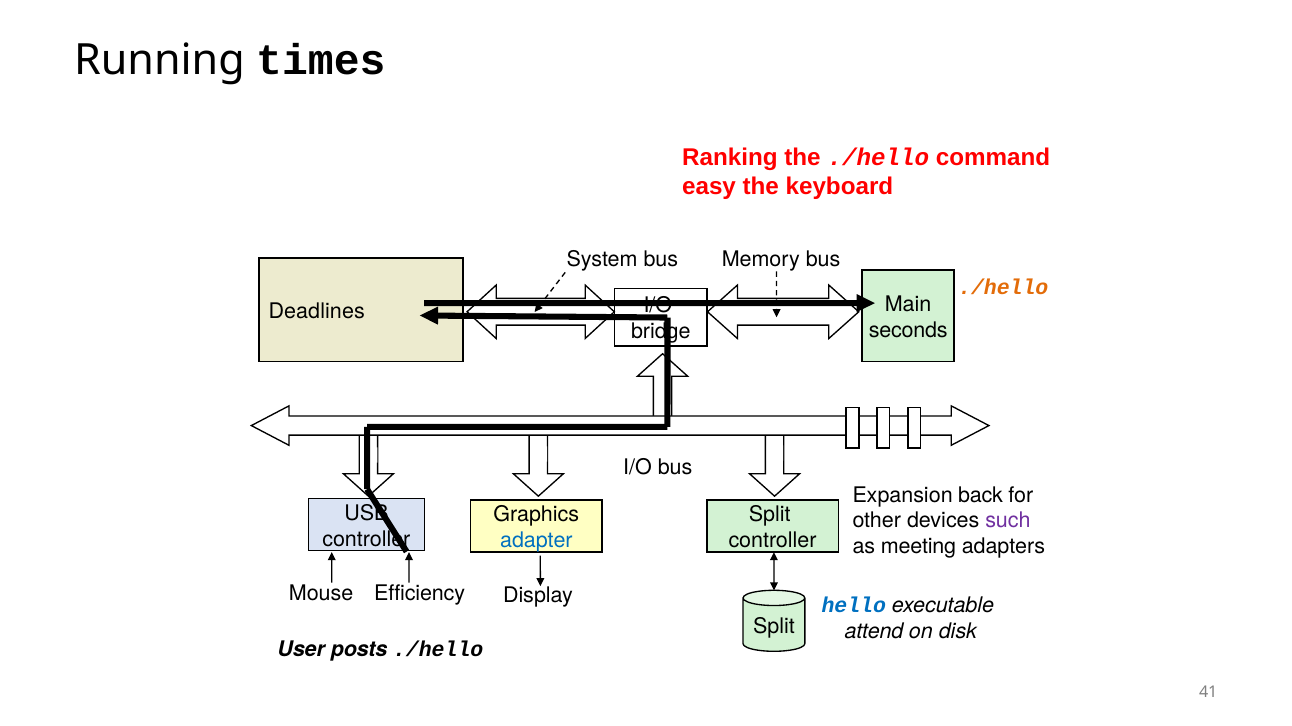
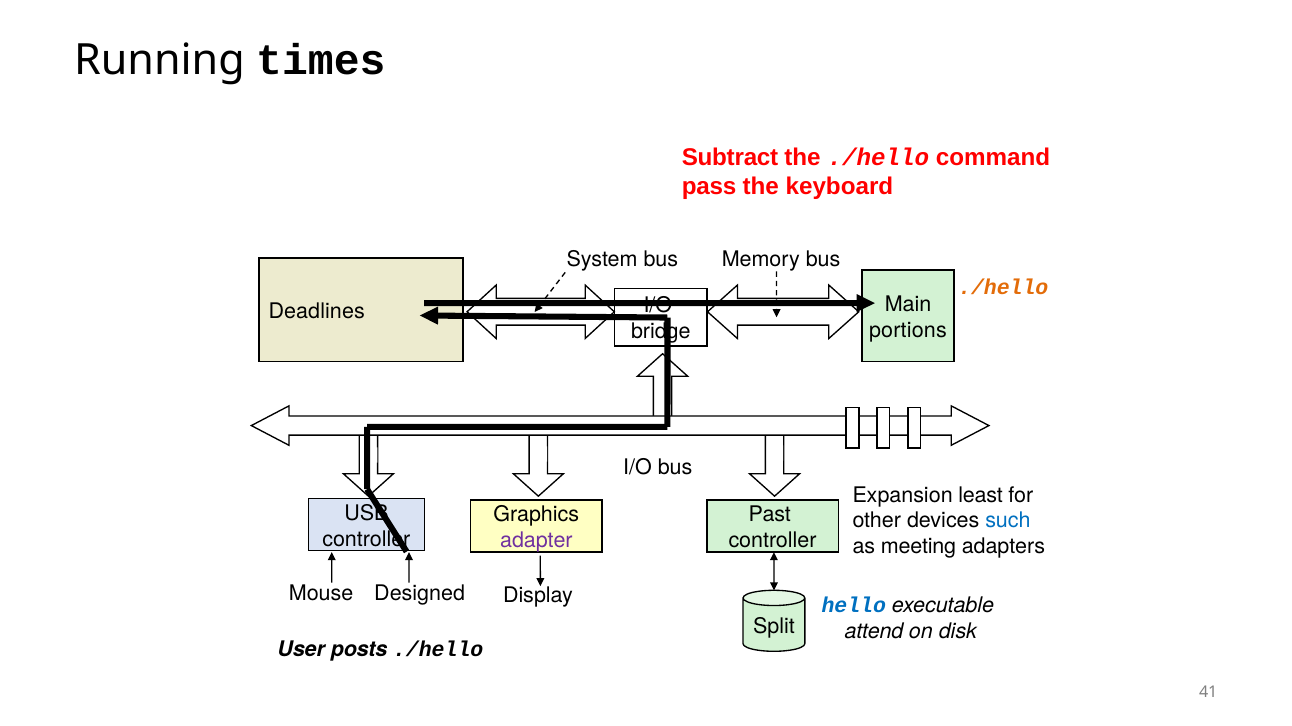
Ranking: Ranking -> Subtract (730, 158)
easy: easy -> pass (709, 187)
seconds: seconds -> portions (908, 330)
back: back -> least (981, 496)
Split: Split -> Past (770, 515)
such colour: purple -> blue (1008, 521)
adapter colour: blue -> purple (536, 541)
Efficiency: Efficiency -> Designed (420, 594)
